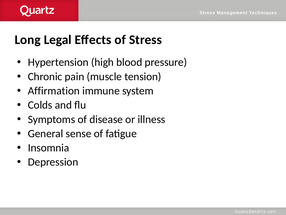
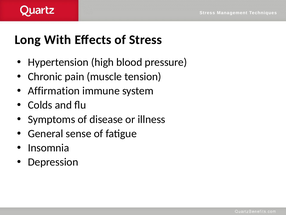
Legal: Legal -> With (58, 40)
